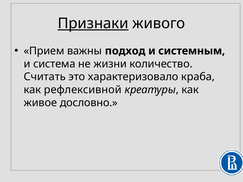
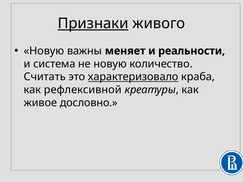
Прием: Прием -> Новую (44, 51)
подход: подход -> меняет (125, 51)
системным: системным -> реальности (192, 51)
не жизни: жизни -> новую (110, 64)
характеризовало underline: none -> present (133, 77)
